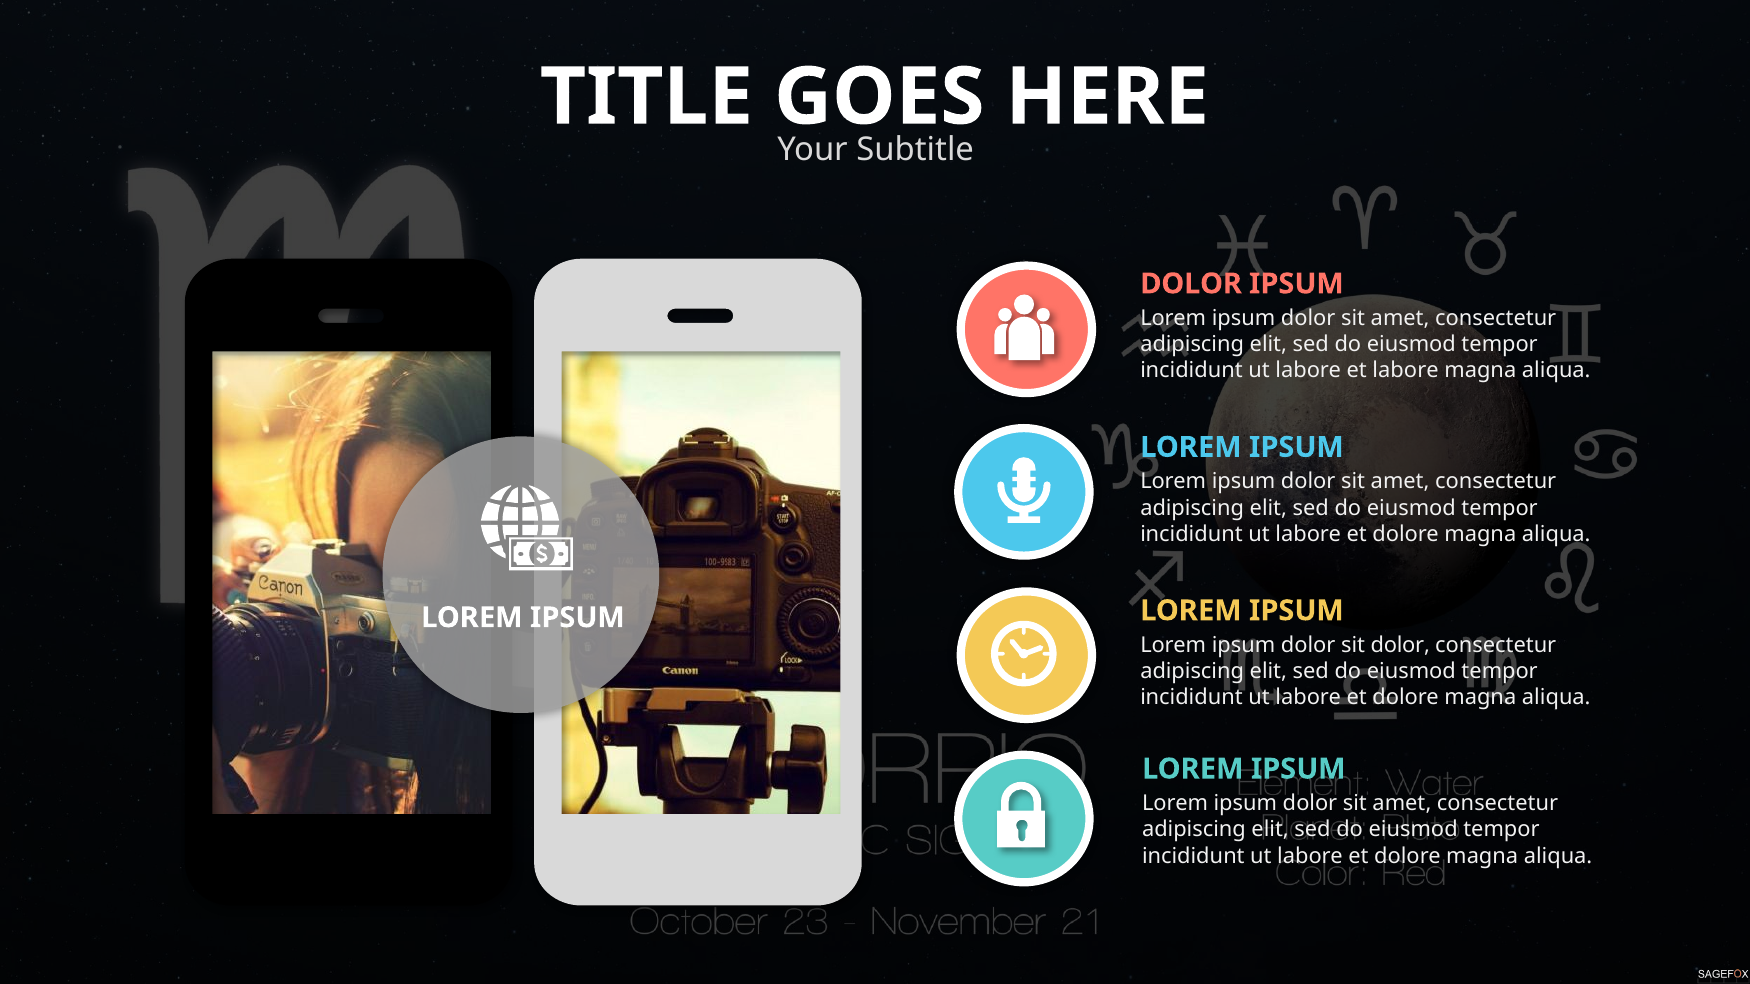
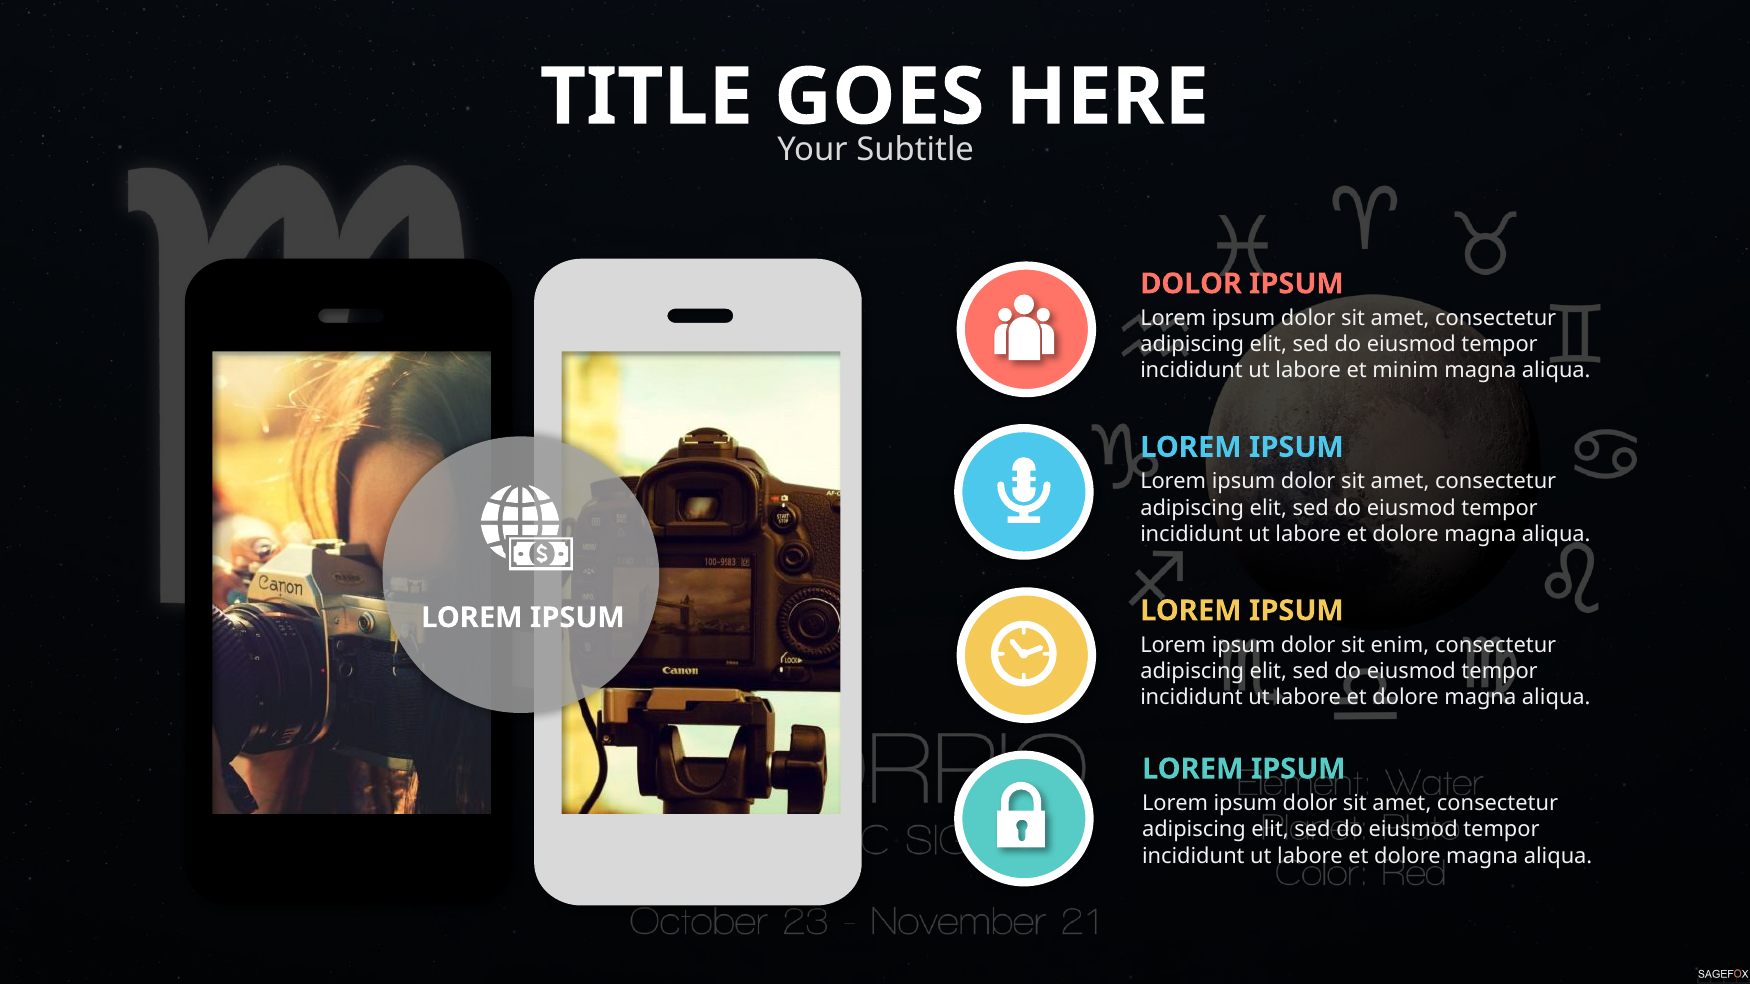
et labore: labore -> minim (1406, 371)
sit dolor: dolor -> enim (1400, 645)
